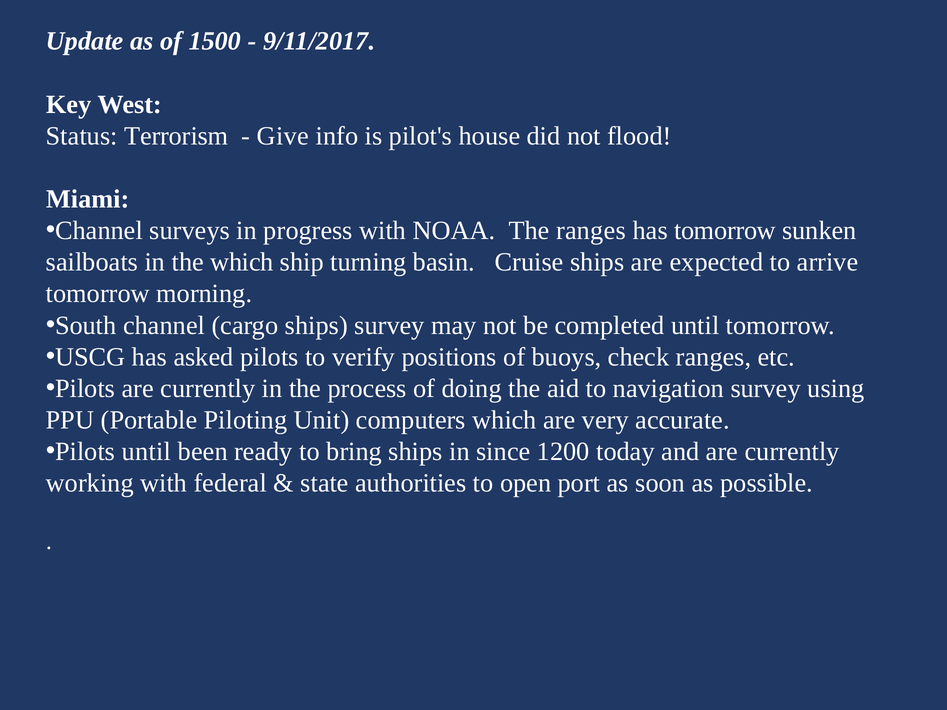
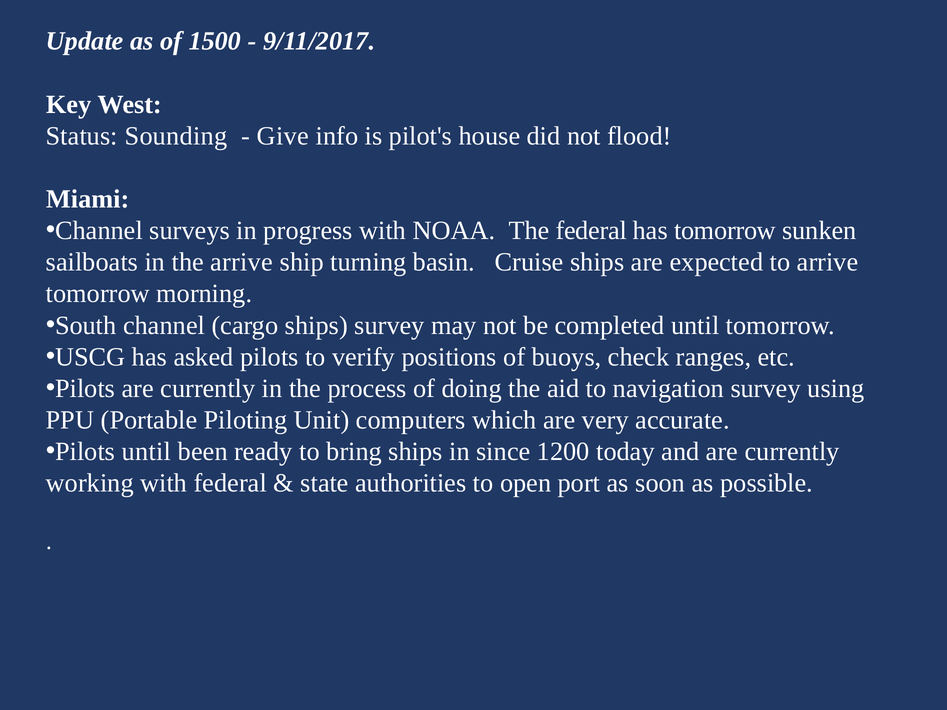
Terrorism: Terrorism -> Sounding (176, 136)
The ranges: ranges -> federal (591, 231)
the which: which -> arrive (242, 262)
